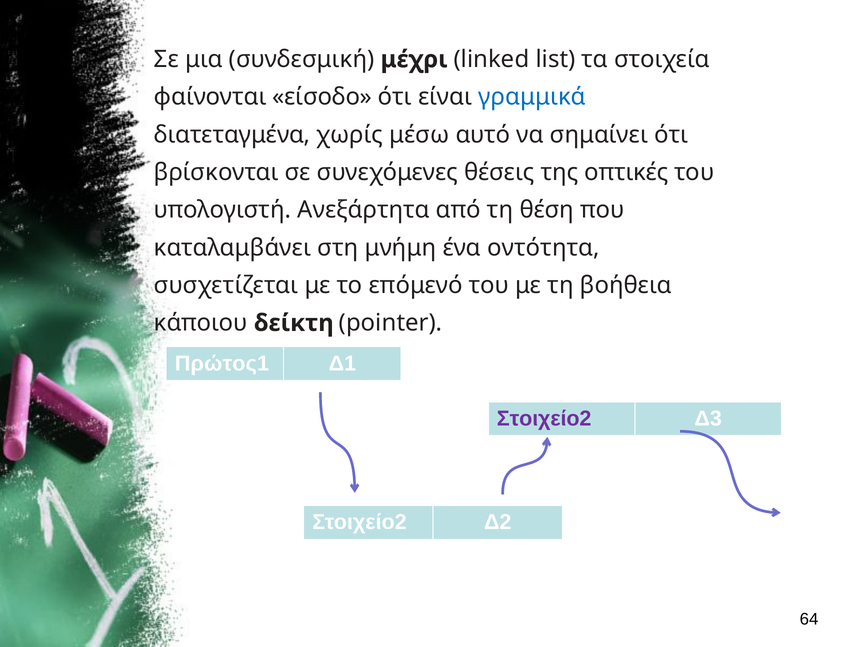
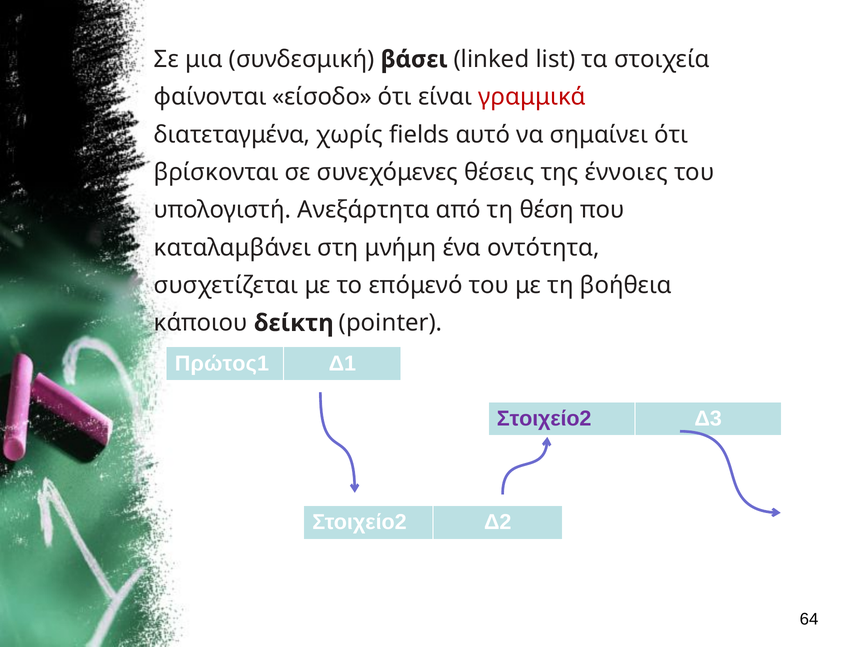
μέχρι: μέχρι -> βάσει (414, 59)
γραμμικά colour: blue -> red (532, 97)
μέσω: μέσω -> ﬁelds (419, 135)
οπτικές: οπτικές -> έννοιες (626, 172)
